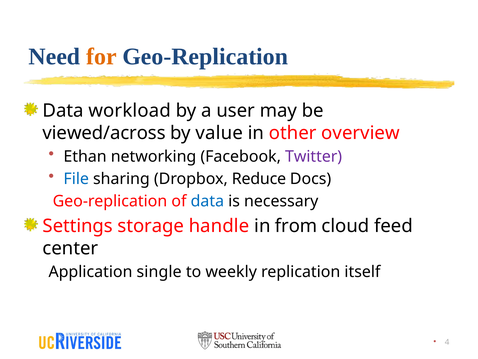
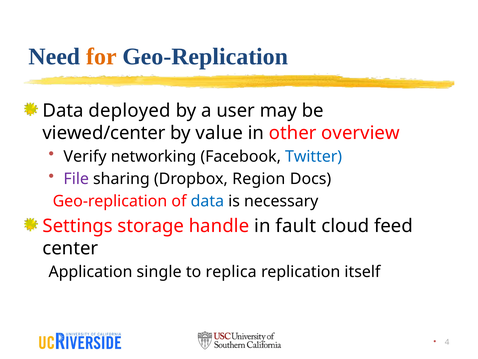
workload: workload -> deployed (130, 110)
viewed/across: viewed/across -> viewed/center (104, 133)
Ethan: Ethan -> Verify (85, 156)
Twitter colour: purple -> blue (314, 156)
File colour: blue -> purple (76, 179)
Reduce: Reduce -> Region (259, 179)
from: from -> fault (296, 226)
weekly: weekly -> replica (231, 272)
